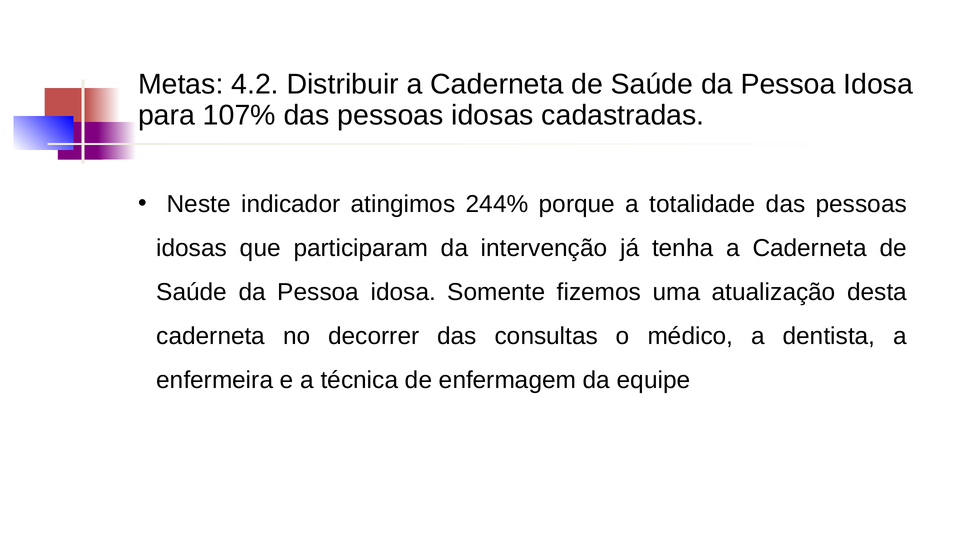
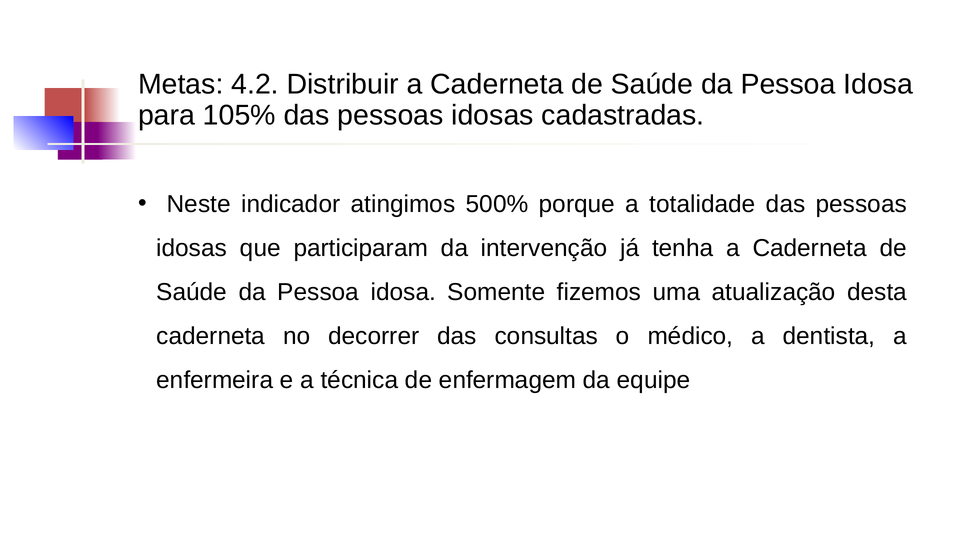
107%: 107% -> 105% (239, 115)
244%: 244% -> 500% (497, 204)
